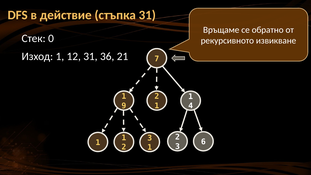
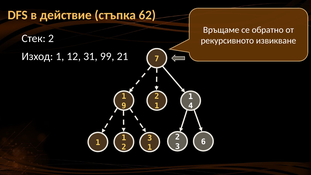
стъпка 31: 31 -> 62 (147, 15)
0: 0 -> 2 (51, 38)
36: 36 -> 99 (107, 57)
